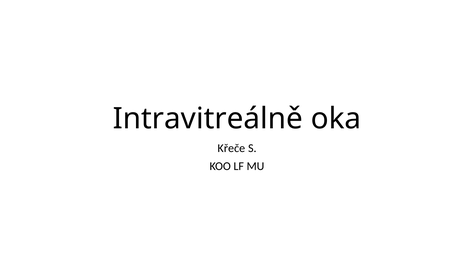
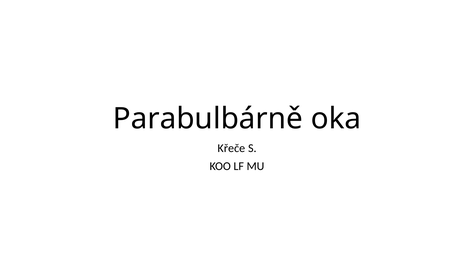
Intravitreálně: Intravitreálně -> Parabulbárně (208, 118)
